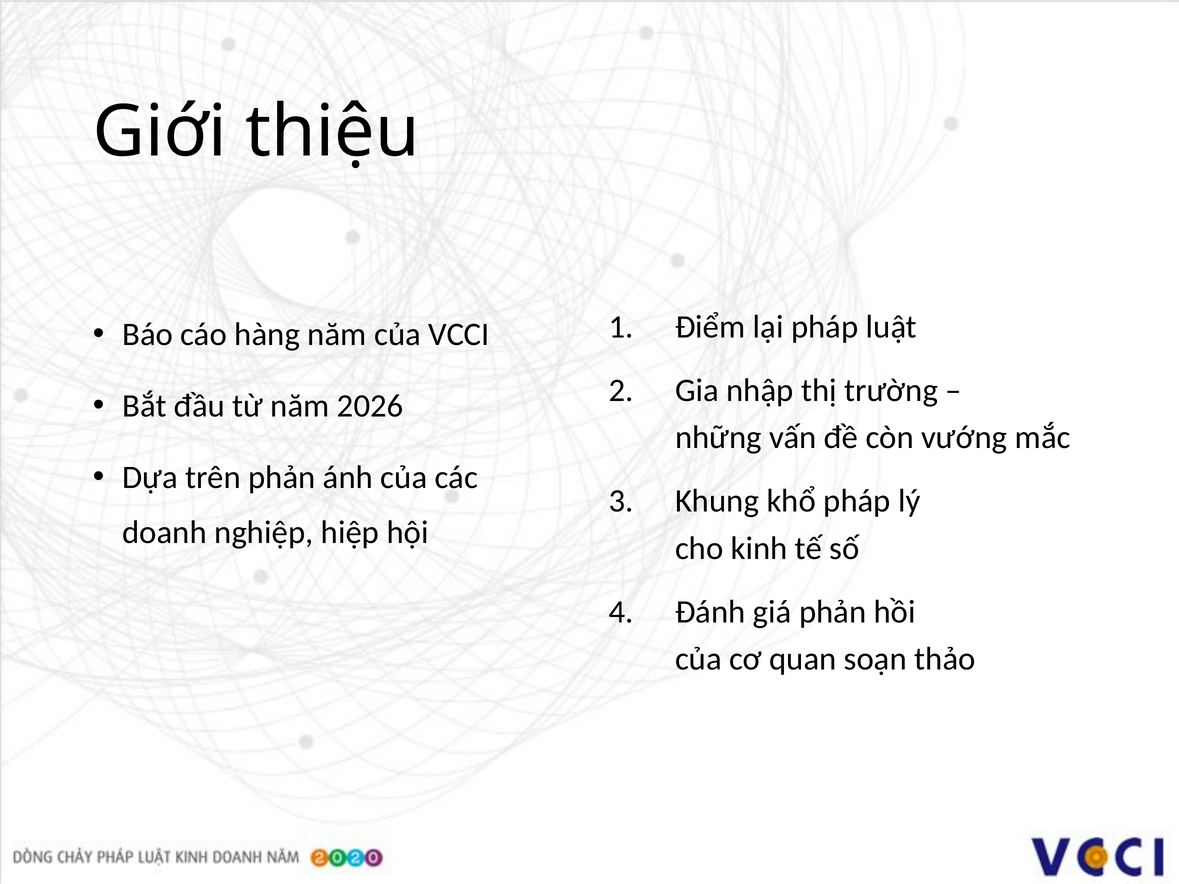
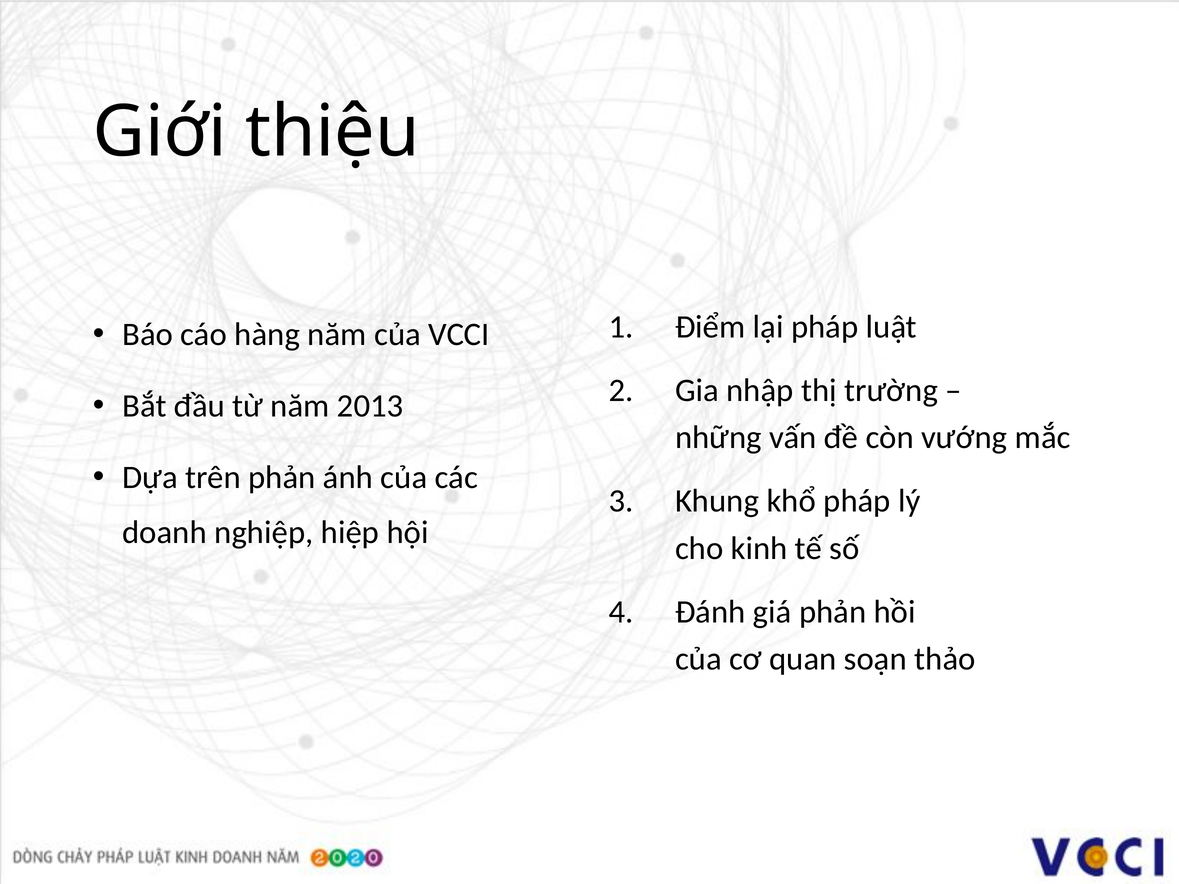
2026: 2026 -> 2013 (370, 406)
